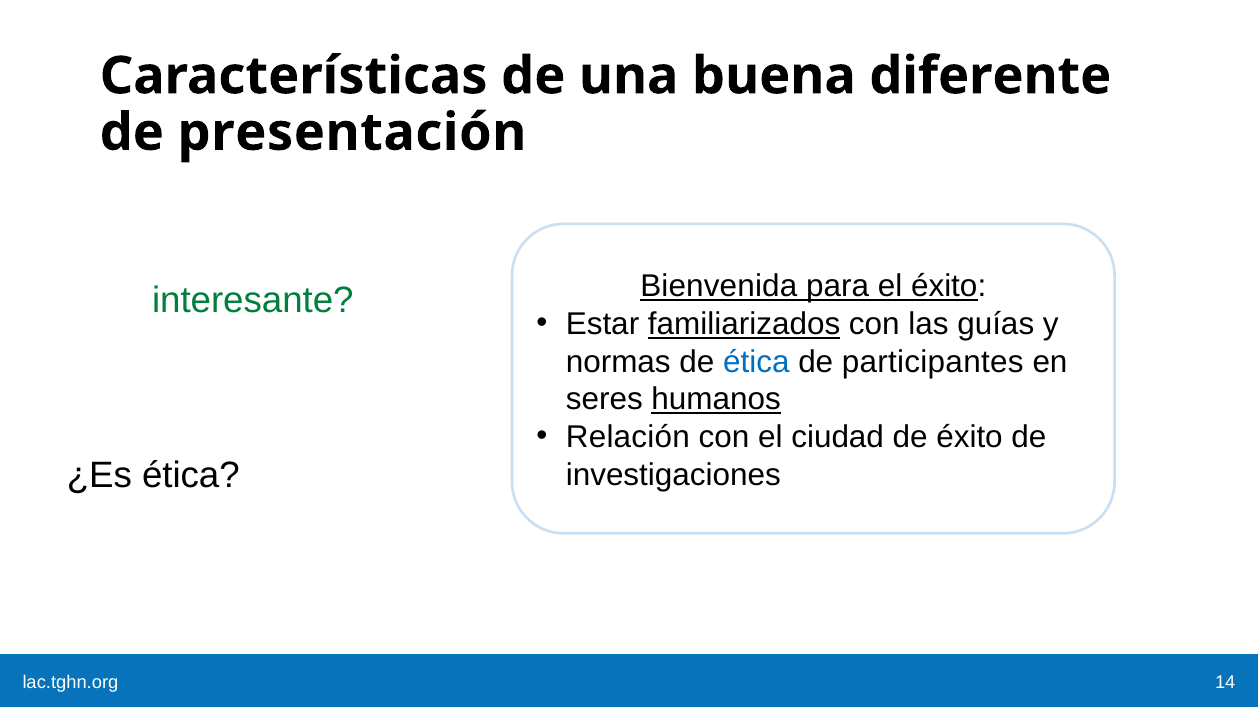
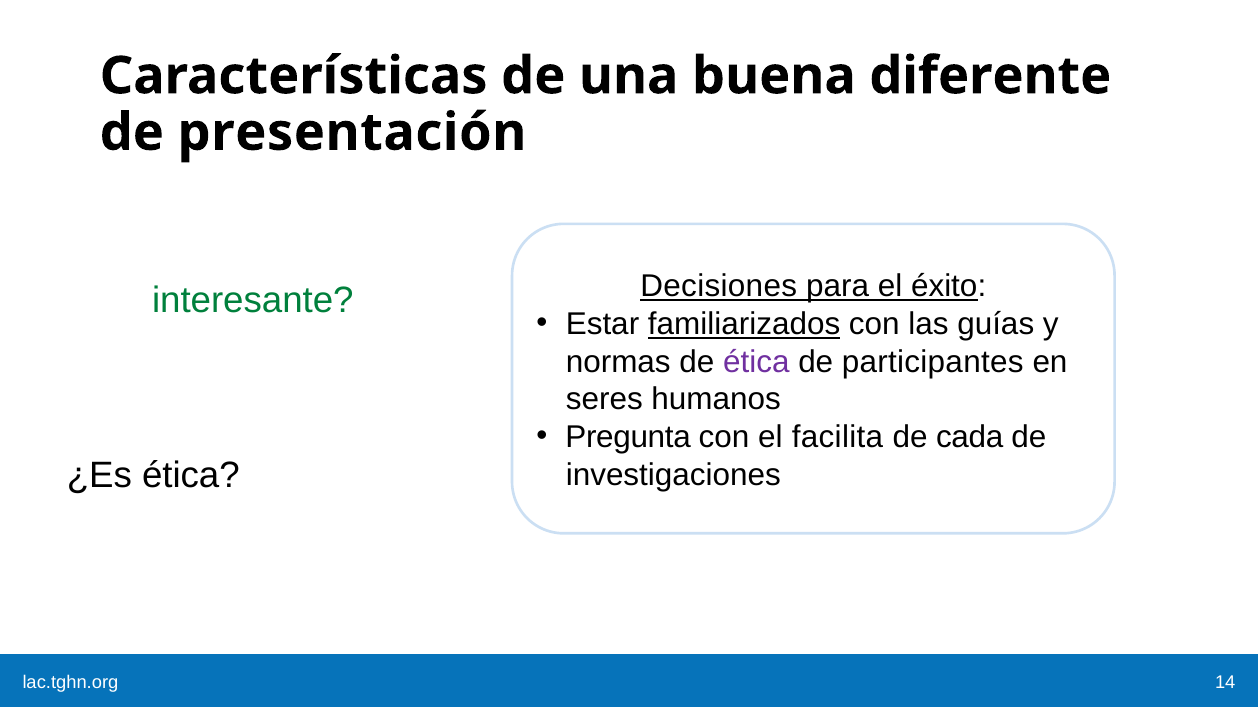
Bienvenida: Bienvenida -> Decisiones (719, 287)
ética colour: blue -> purple (756, 362)
humanos underline: present -> none (716, 400)
Relación: Relación -> Pregunta (628, 438)
ciudad: ciudad -> facilita (837, 438)
de éxito: éxito -> cada (970, 438)
